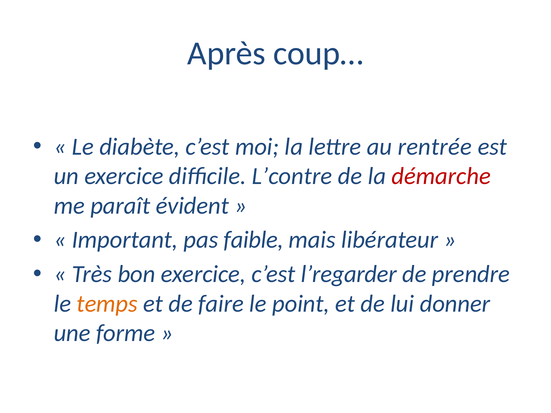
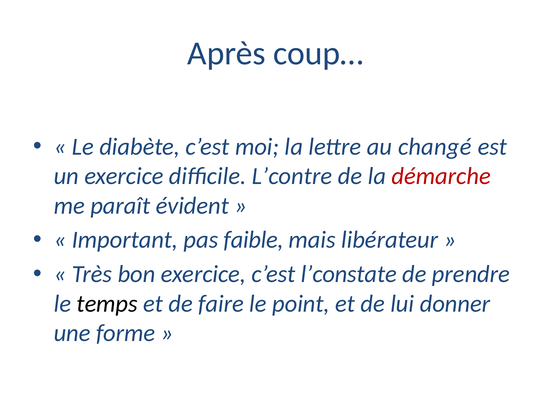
rentrée: rentrée -> changé (435, 147)
l’regarder: l’regarder -> l’constate (349, 274)
temps colour: orange -> black (107, 304)
